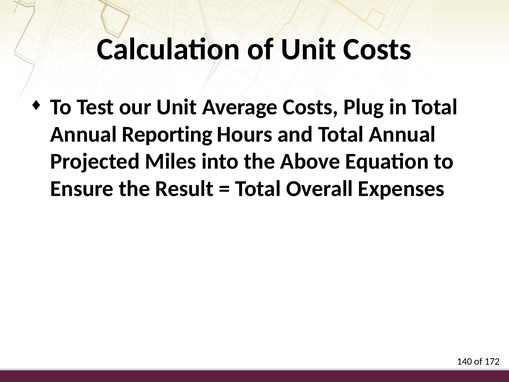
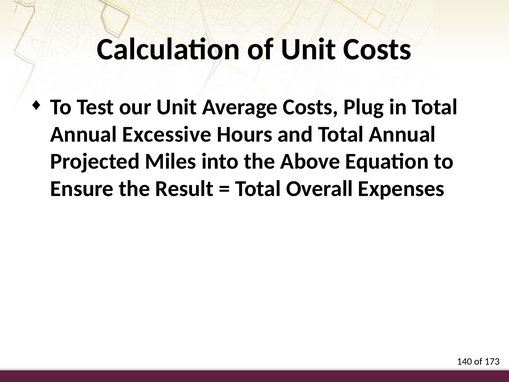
Reporting: Reporting -> Excessive (167, 134)
172: 172 -> 173 (492, 361)
